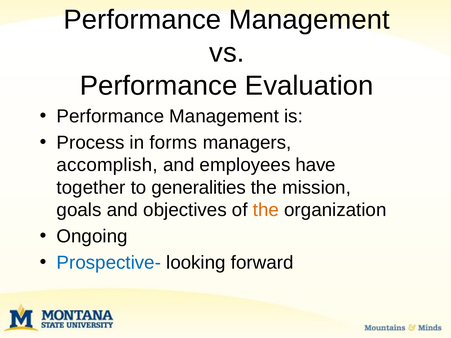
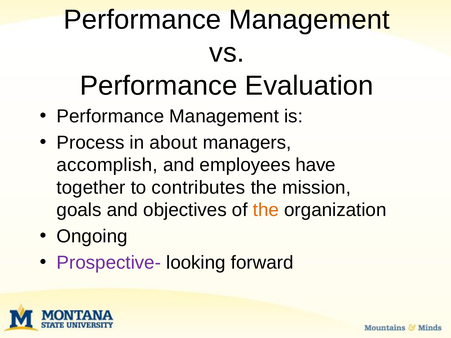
forms: forms -> about (173, 143)
generalities: generalities -> contributes (198, 188)
Prospective- colour: blue -> purple (109, 263)
